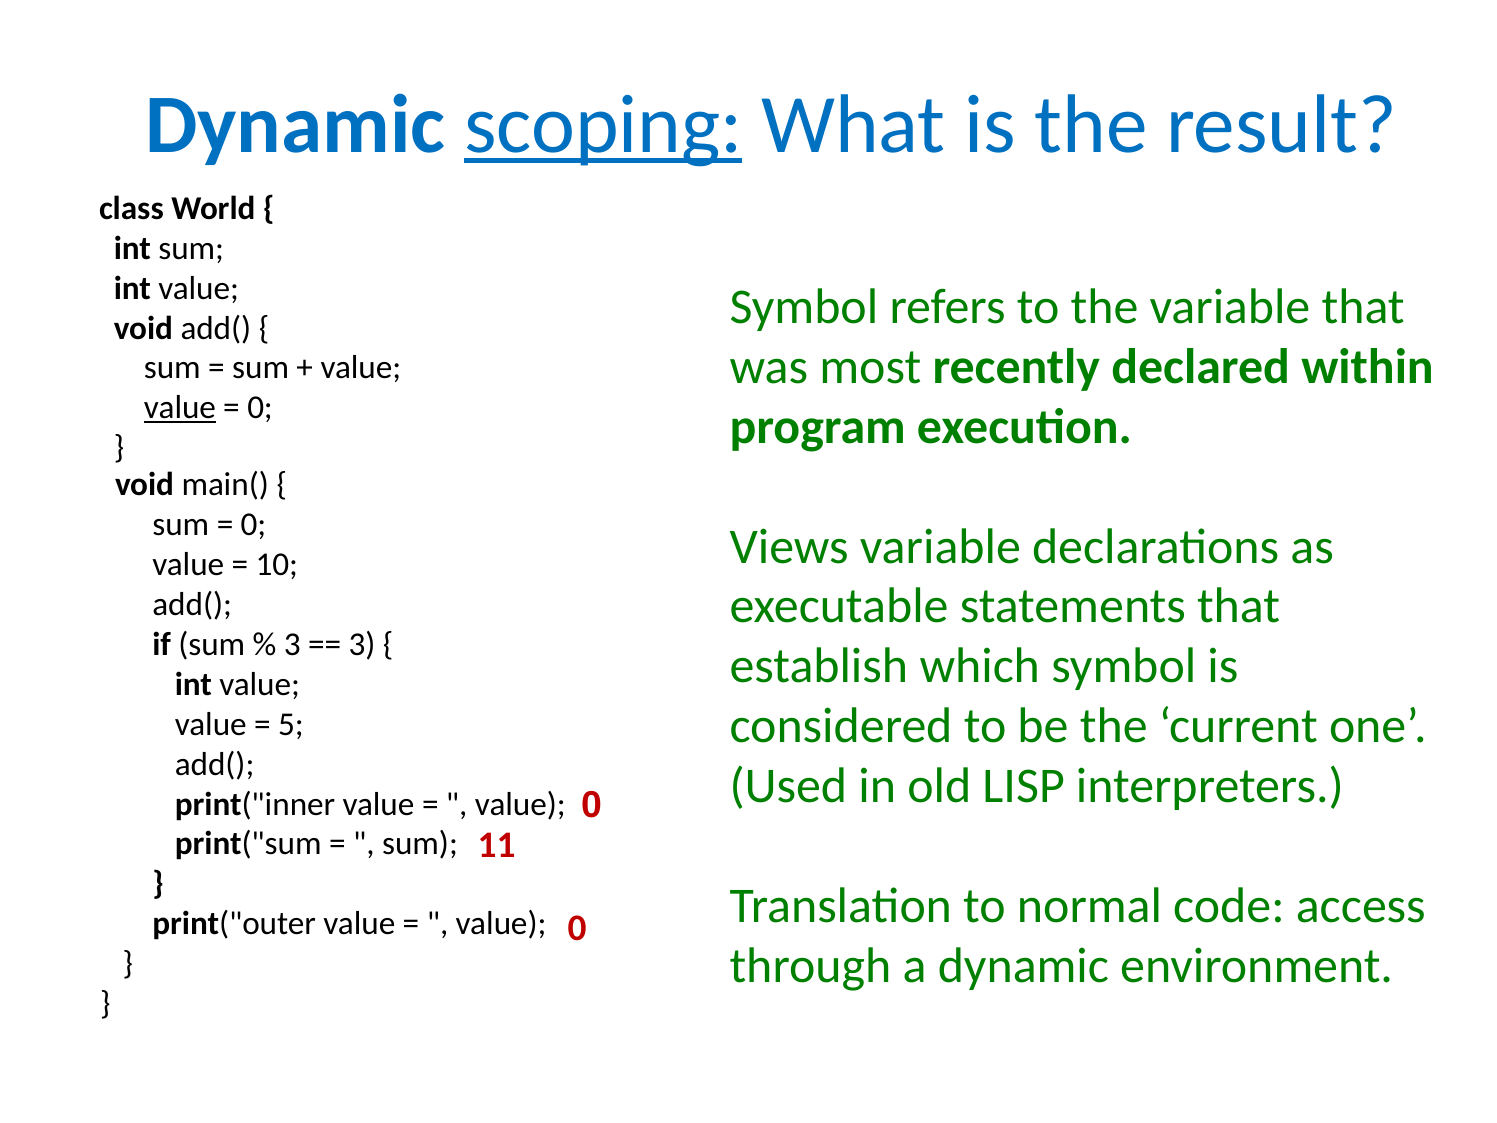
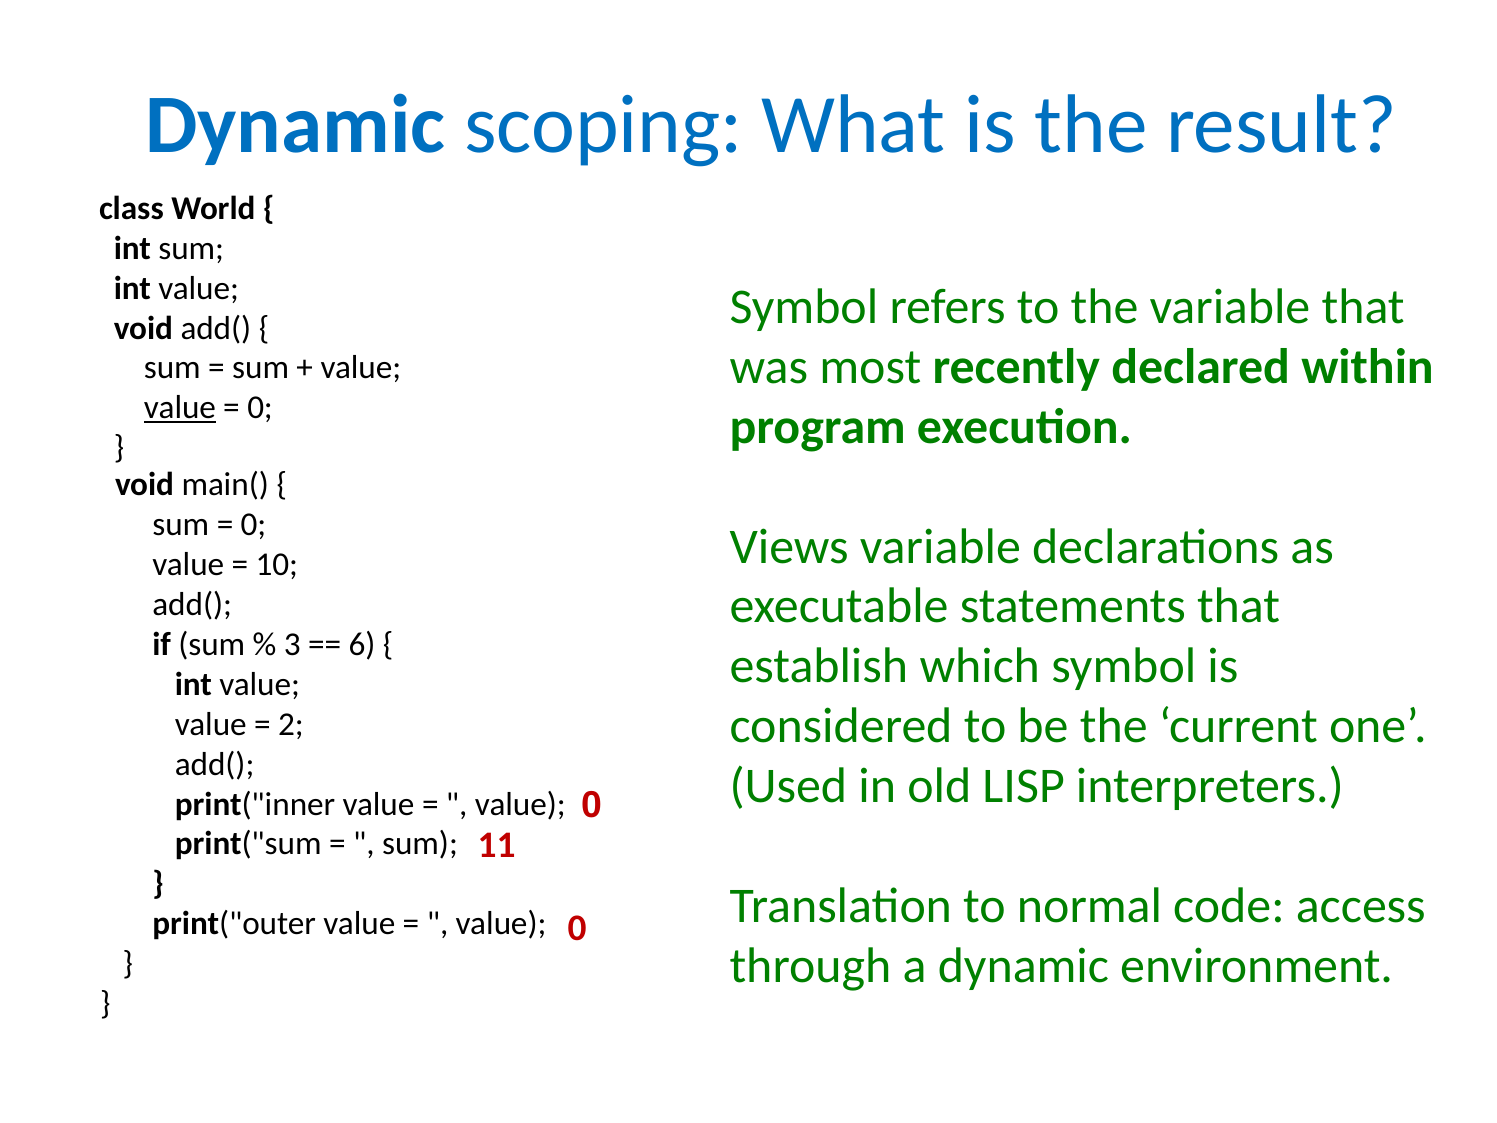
scoping underline: present -> none (603, 125)
3: 3 -> 6 (362, 644)
5: 5 -> 2 (291, 724)
